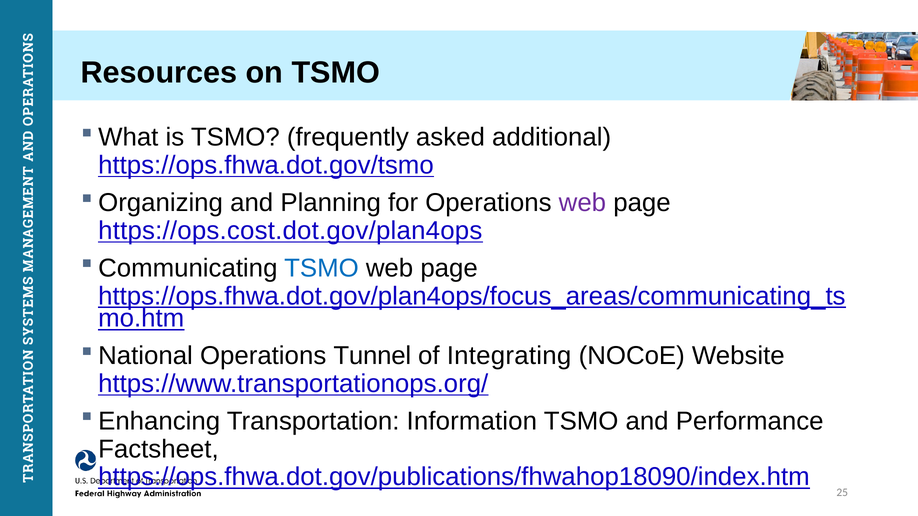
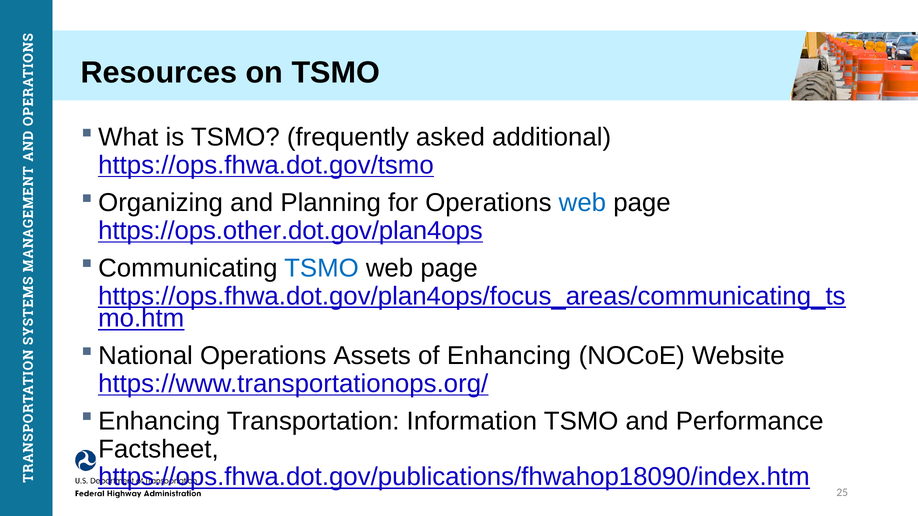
web colour: purple -> blue (582, 203)
https://ops.cost.dot.gov/plan4ops: https://ops.cost.dot.gov/plan4ops -> https://ops.other.dot.gov/plan4ops (290, 231)
Tunnel: Tunnel -> Assets (372, 356)
Integrating: Integrating -> Enhancing (509, 356)
